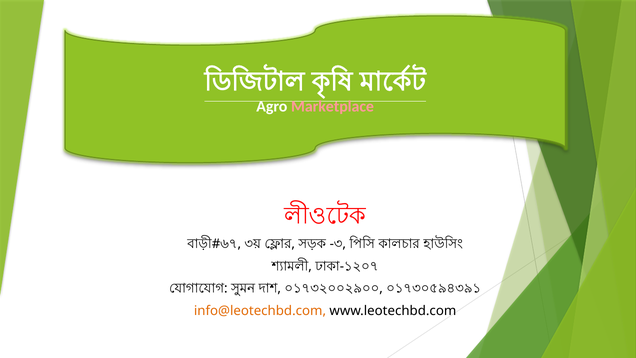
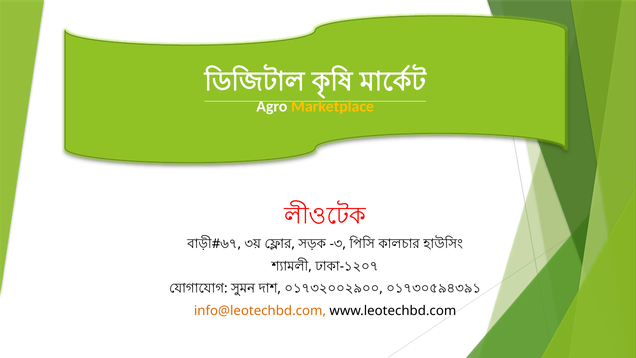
Marketplace colour: pink -> yellow (333, 106)
